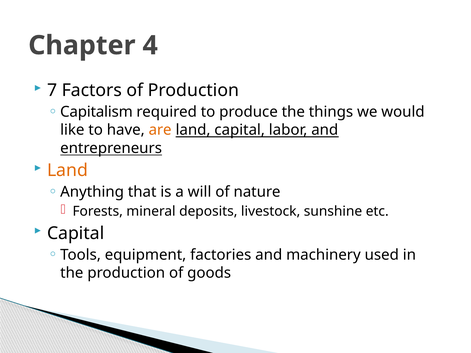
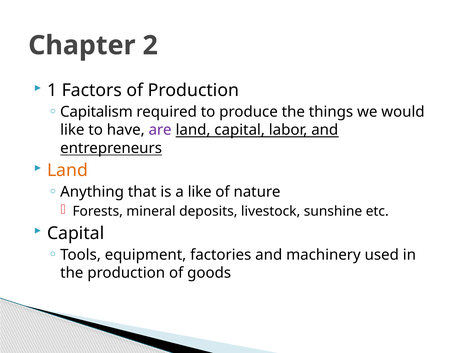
4: 4 -> 2 (150, 45)
7: 7 -> 1 (52, 90)
are colour: orange -> purple (160, 130)
a will: will -> like (200, 192)
